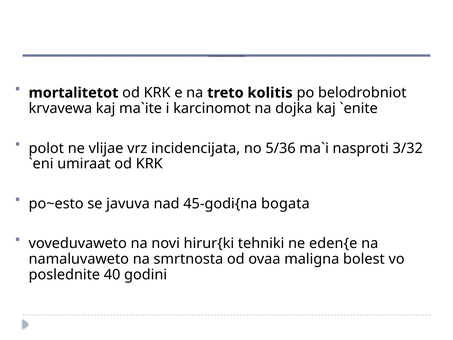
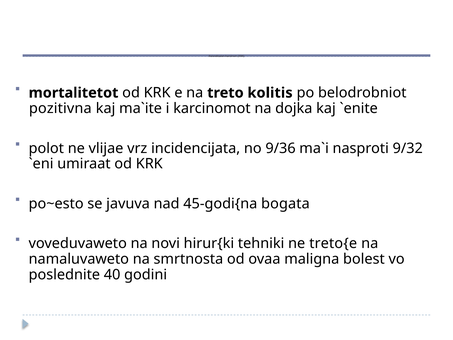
krvavewa: krvavewa -> pozitivna (60, 108)
5/36: 5/36 -> 9/36 (281, 148)
3/32: 3/32 -> 9/32 (408, 148)
eden{e: eden{e -> treto{e (333, 243)
